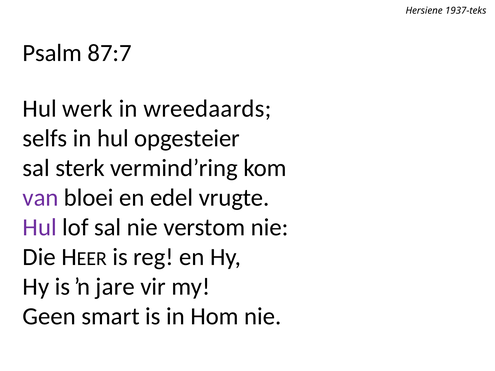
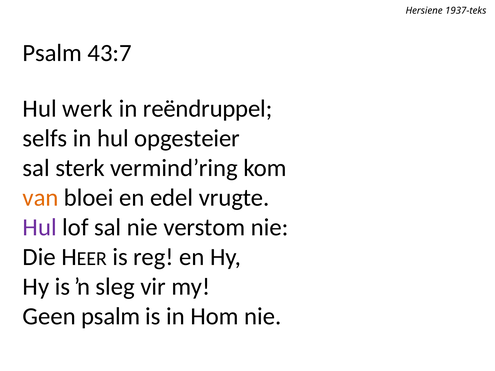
87:7: 87:7 -> 43:7 (110, 53)
wreedaards: wreedaards -> reëndruppel (208, 109)
van colour: purple -> orange (41, 198)
jare: jare -> sleg (115, 287)
Geen smart: smart -> psalm (111, 317)
